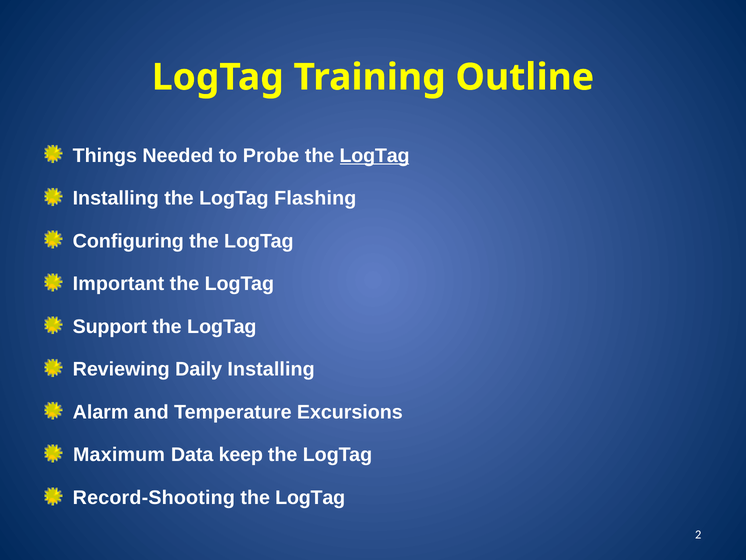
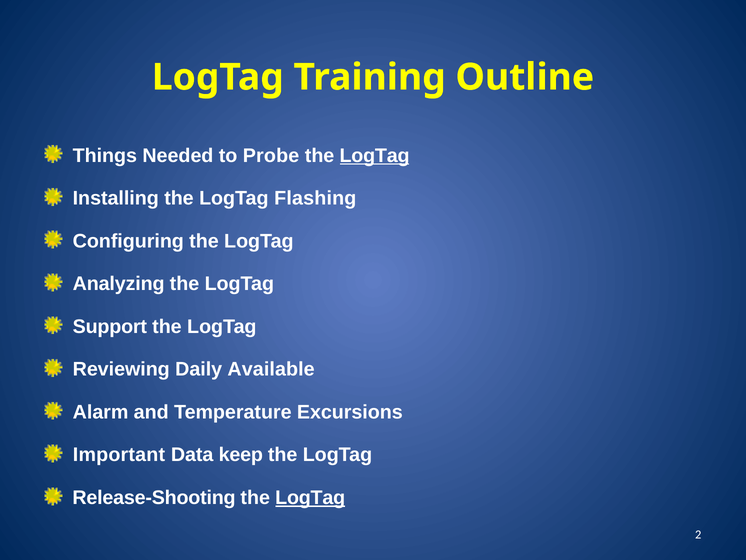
Important: Important -> Analyzing (119, 284)
Daily Installing: Installing -> Available (271, 369)
Maximum: Maximum -> Important (119, 455)
Record-Shooting: Record-Shooting -> Release-Shooting (154, 497)
LogTag underline: none -> present (310, 497)
